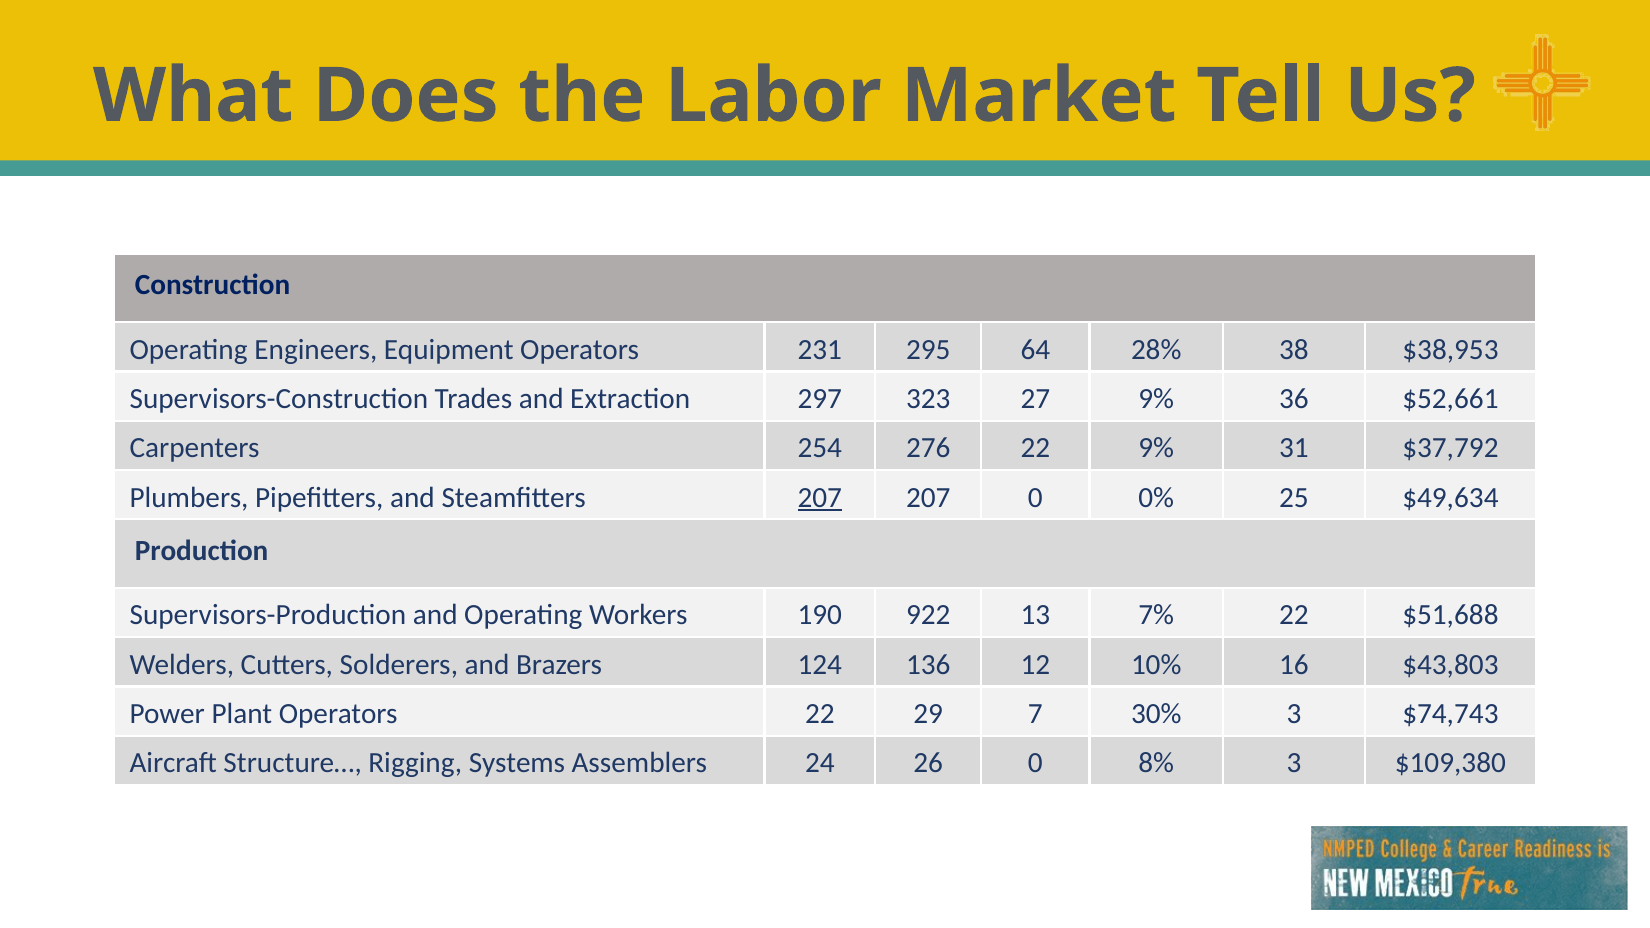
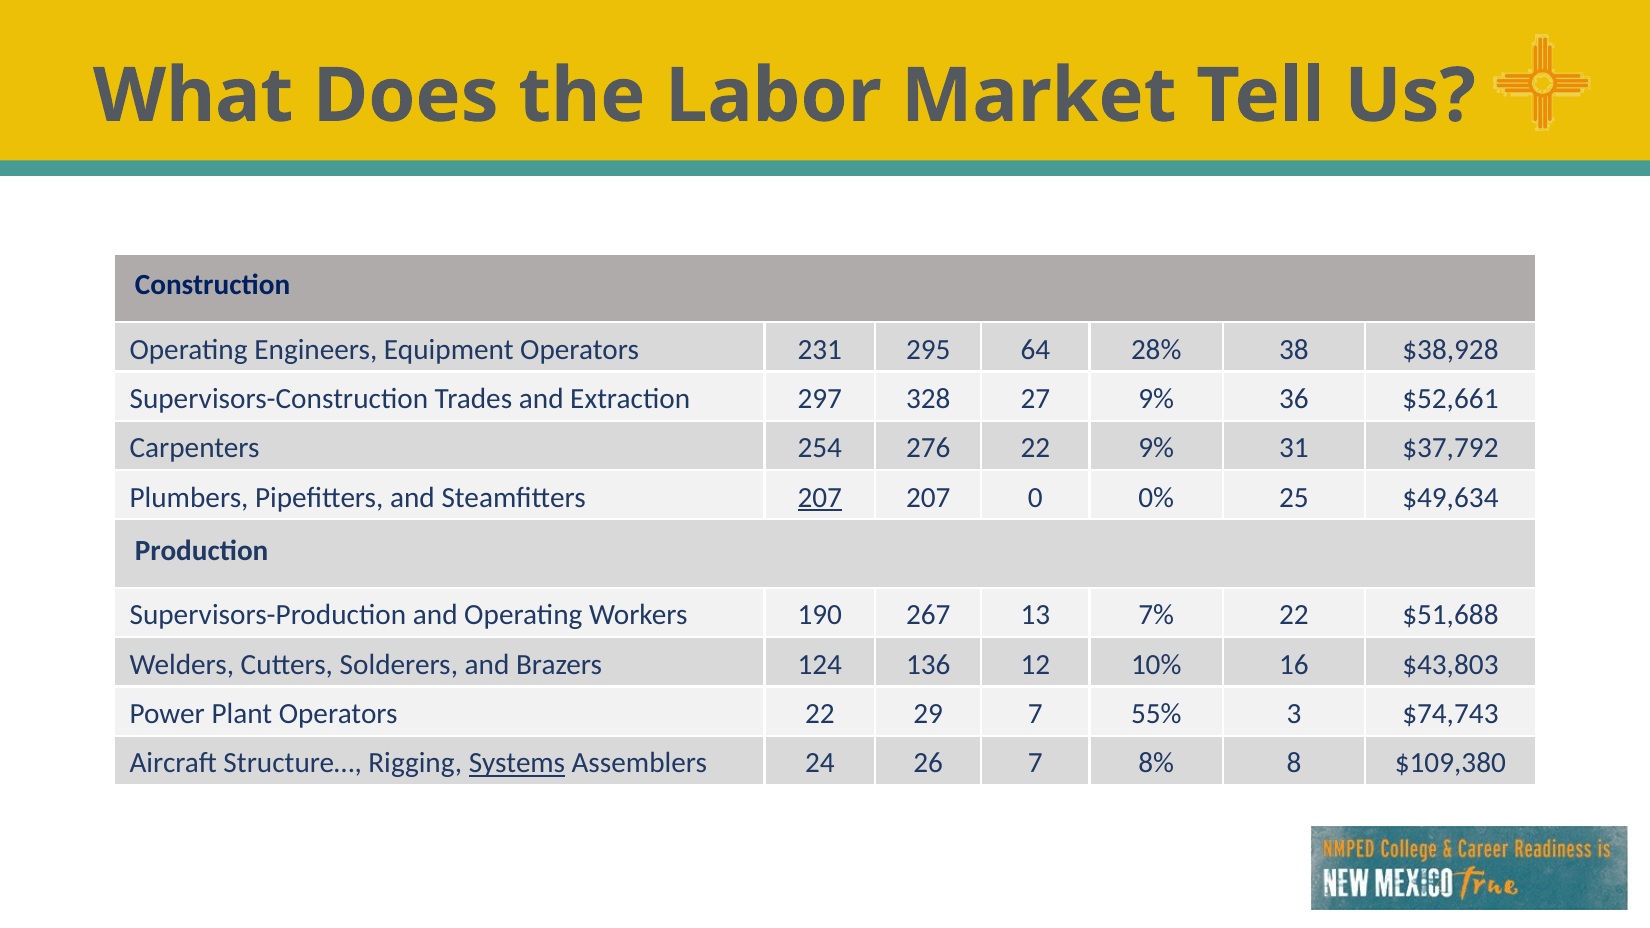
$38,953: $38,953 -> $38,928 (1450, 350)
323: 323 -> 328 (928, 399)
922: 922 -> 267 (928, 615)
30%: 30% -> 55% (1156, 714)
Systems underline: none -> present (517, 763)
26 0: 0 -> 7 (1035, 763)
8% 3: 3 -> 8 (1294, 763)
